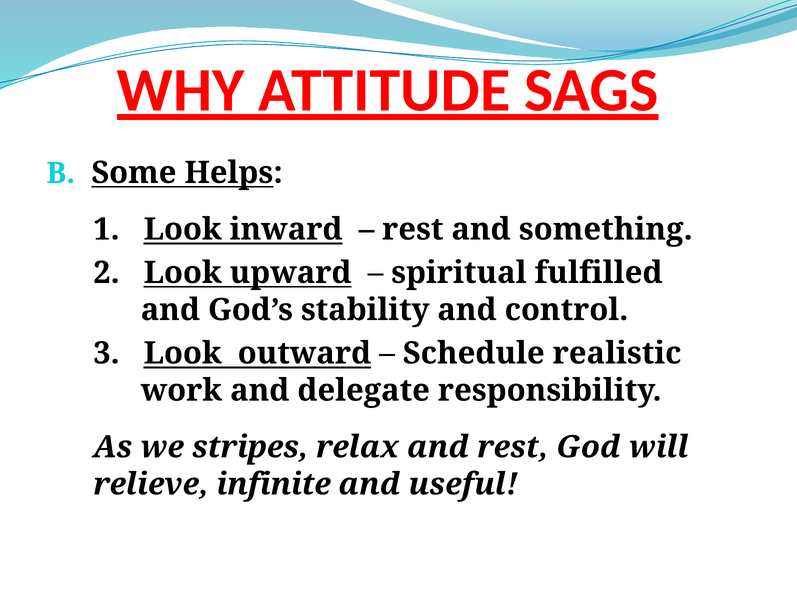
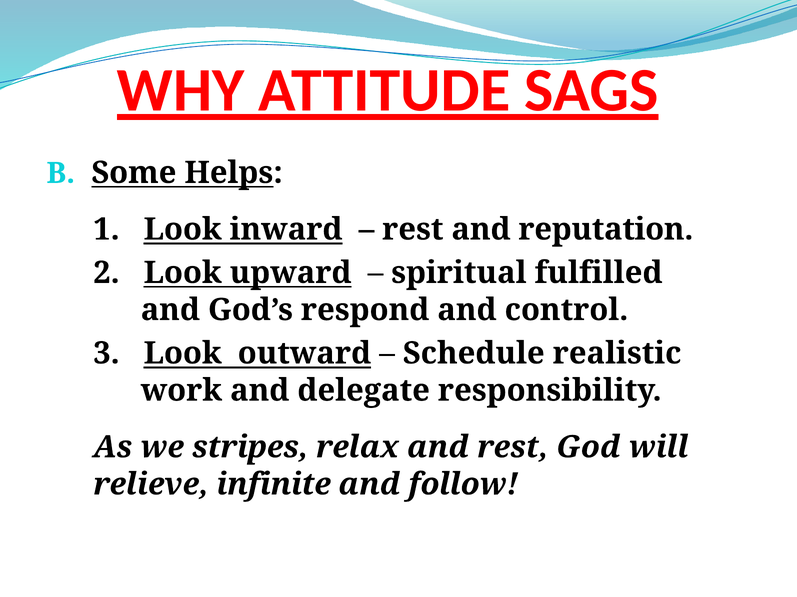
something: something -> reputation (606, 230)
stability: stability -> respond (365, 310)
useful: useful -> follow (463, 485)
